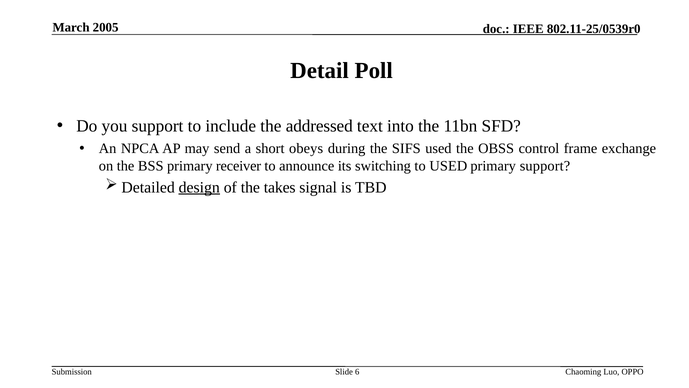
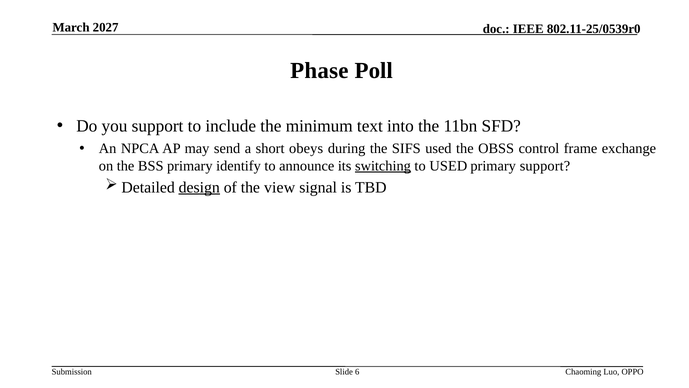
2005: 2005 -> 2027 (106, 27)
Detail: Detail -> Phase (319, 70)
addressed: addressed -> minimum (319, 126)
receiver: receiver -> identify (238, 166)
switching underline: none -> present (383, 166)
takes: takes -> view (280, 187)
